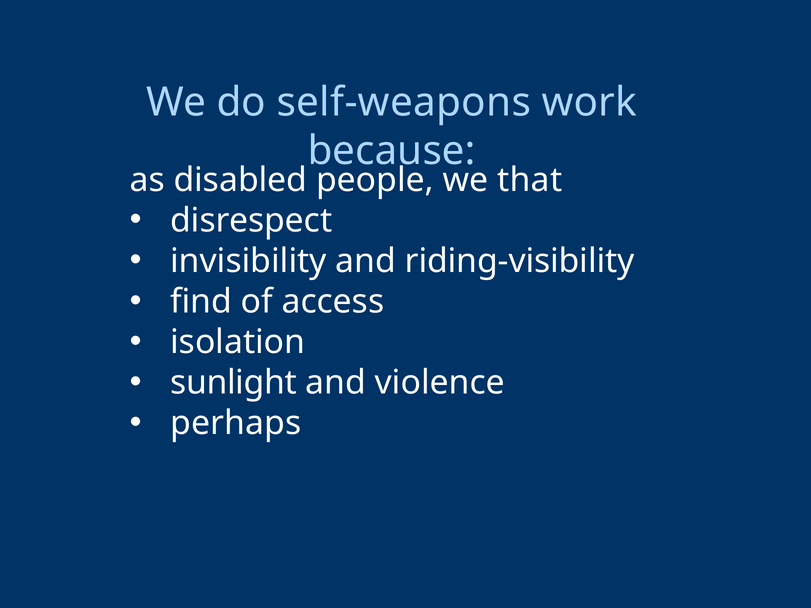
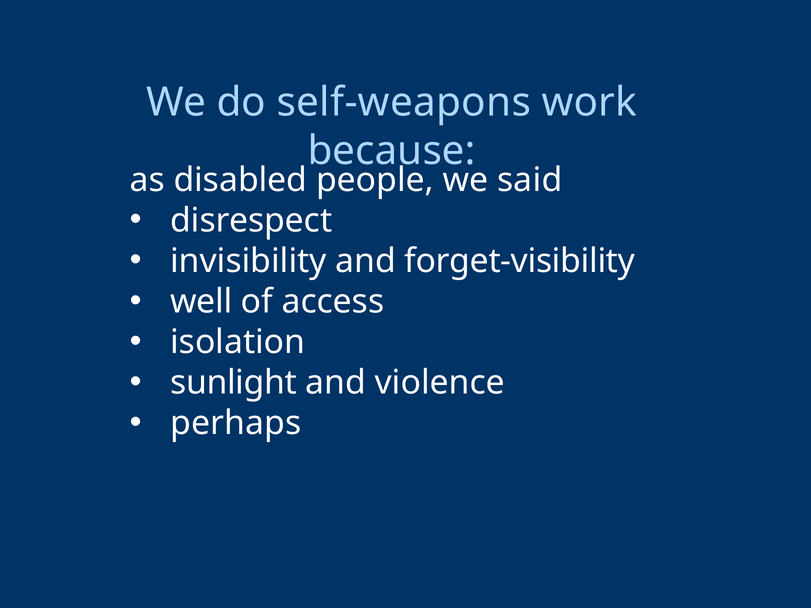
that: that -> said (530, 180)
riding-visibility: riding-visibility -> forget-visibility (520, 261)
find: find -> well (201, 302)
